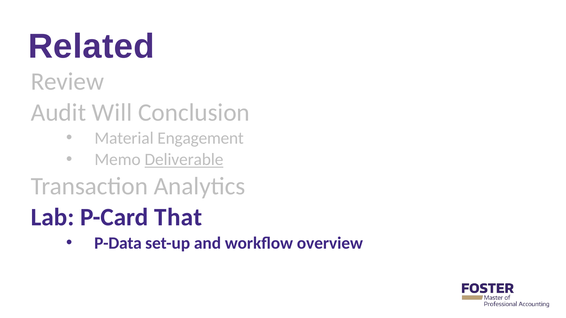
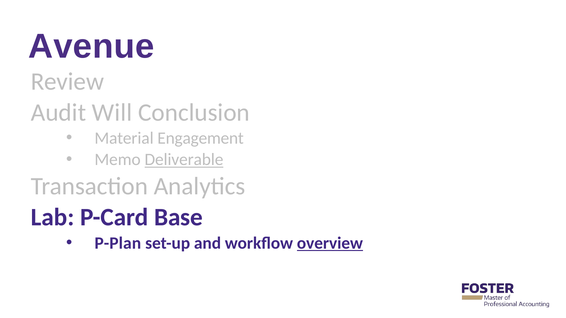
Related: Related -> Avenue (91, 47)
That: That -> Base (178, 218)
P-Data: P-Data -> P-Plan (118, 243)
overview underline: none -> present (330, 243)
